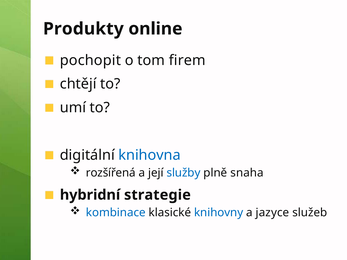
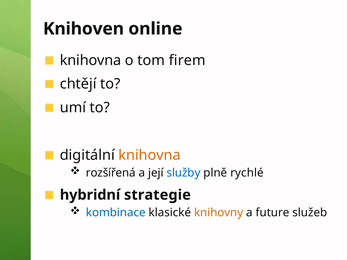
Produkty: Produkty -> Knihoven (84, 29)
pochopit: pochopit -> knihovna (91, 60)
knihovna colour: blue -> orange (150, 155)
snaha: snaha -> rychlé (247, 173)
knihovny colour: blue -> orange (219, 213)
jazyce: jazyce -> future (273, 213)
